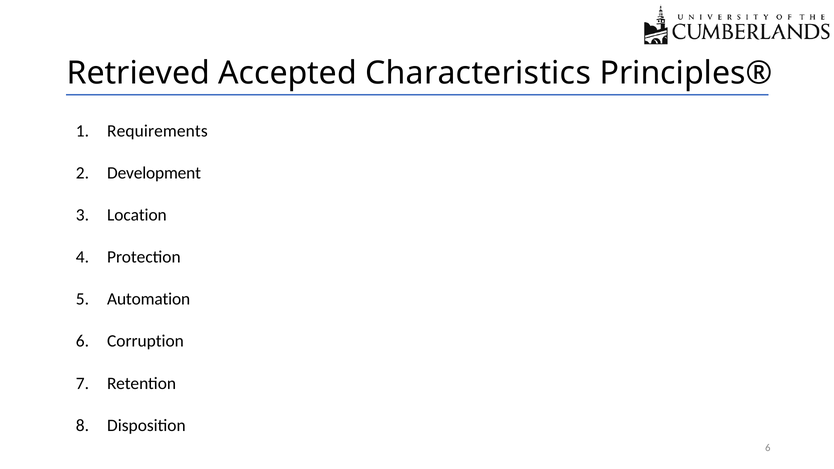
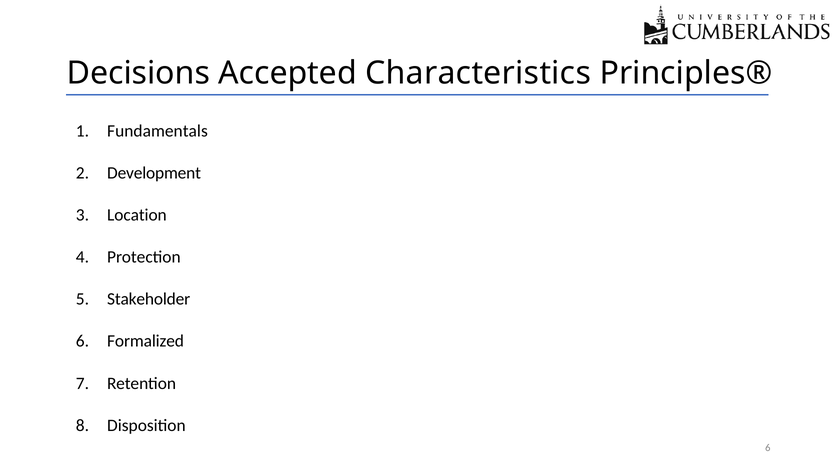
Retrieved: Retrieved -> Decisions (138, 73)
Requirements: Requirements -> Fundamentals (157, 131)
Automation: Automation -> Stakeholder (149, 299)
Corruption: Corruption -> Formalized (146, 341)
